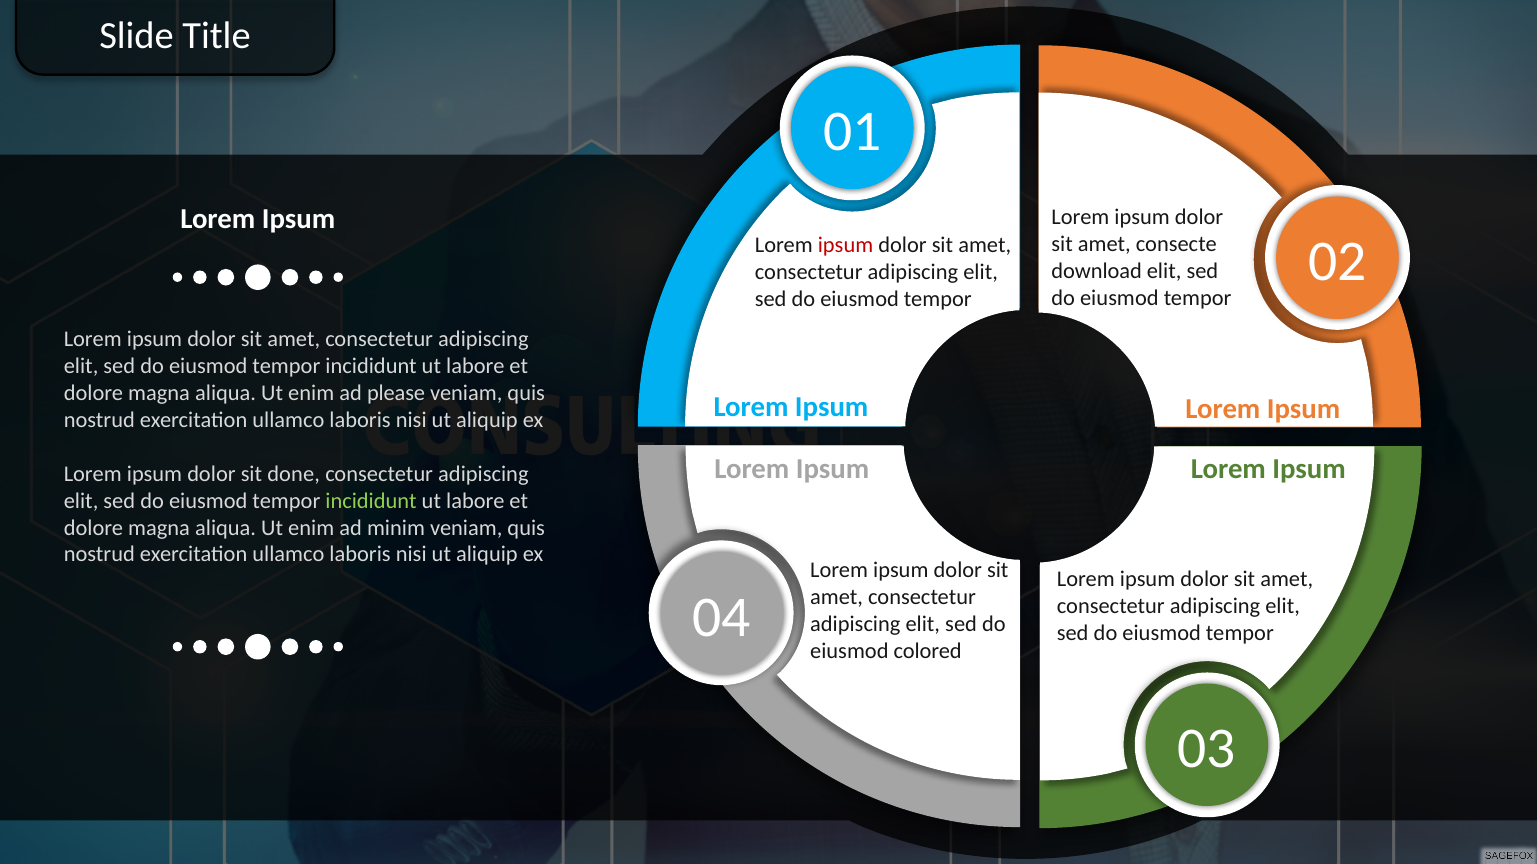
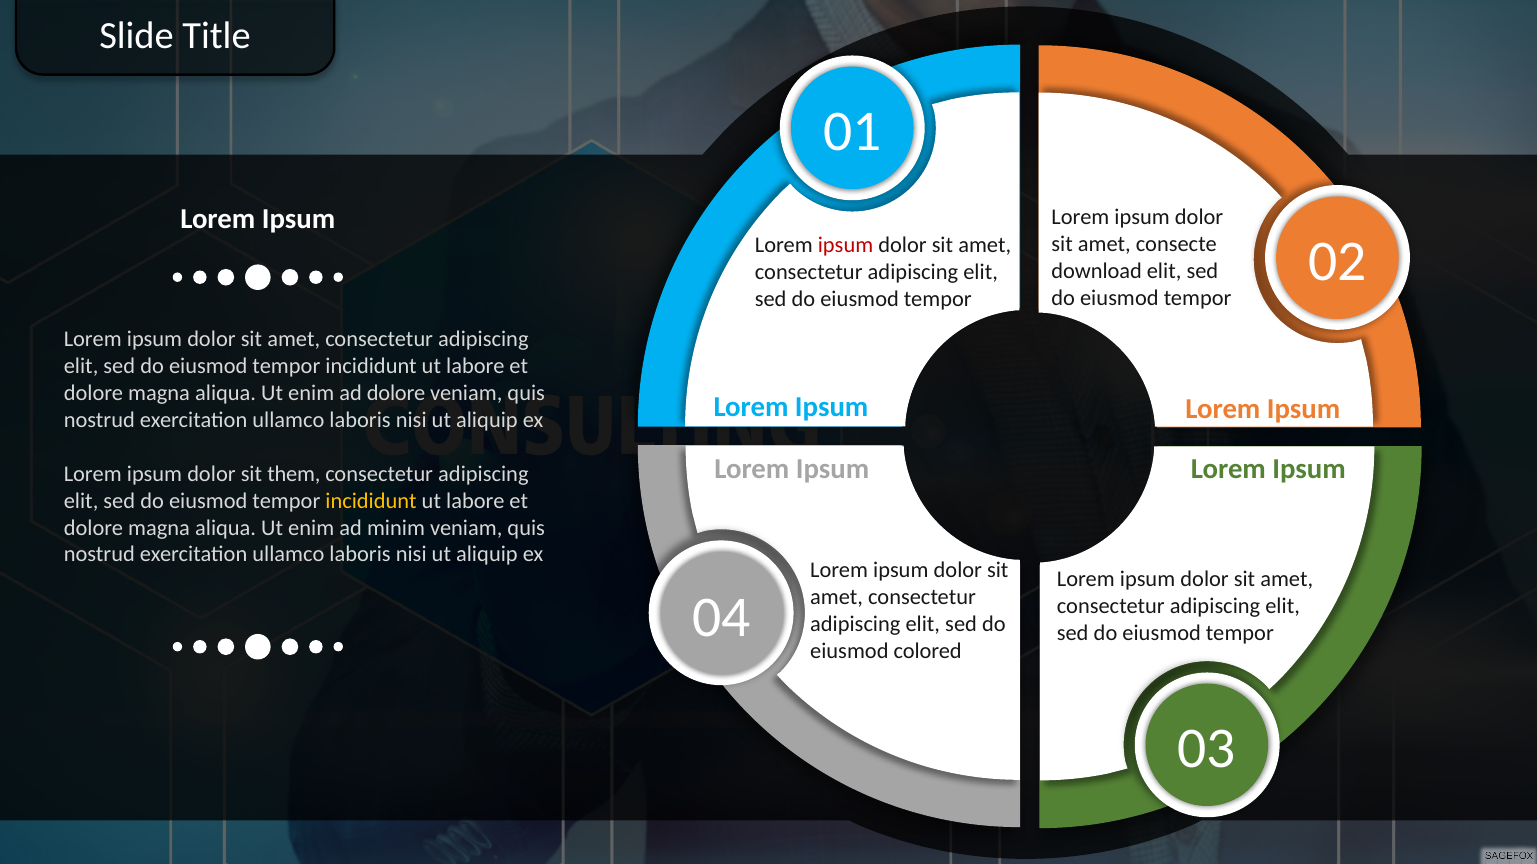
ad please: please -> dolore (396, 393)
done: done -> them (294, 474)
incididunt colour: light green -> yellow (371, 501)
